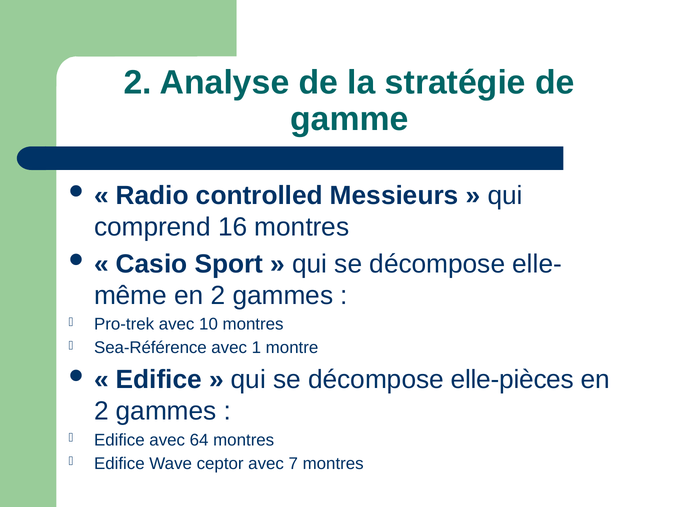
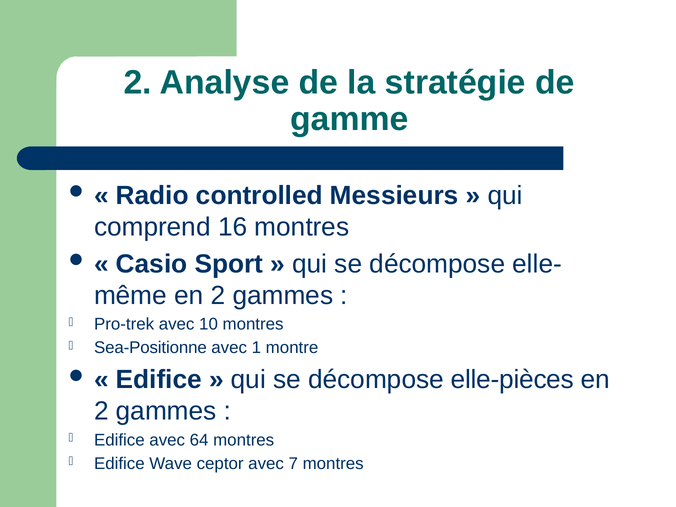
Sea-Référence: Sea-Référence -> Sea-Positionne (150, 348)
